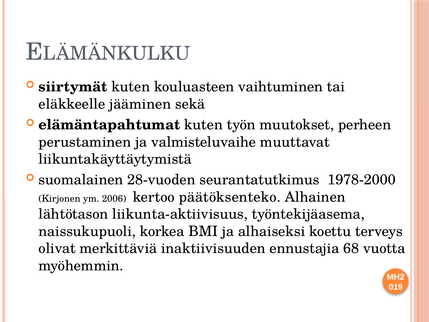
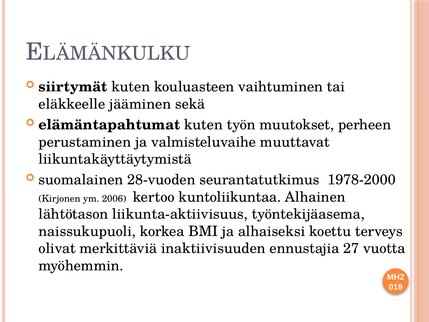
päätöksenteko: päätöksenteko -> kuntoliikuntaa (230, 197)
68: 68 -> 27 (351, 248)
